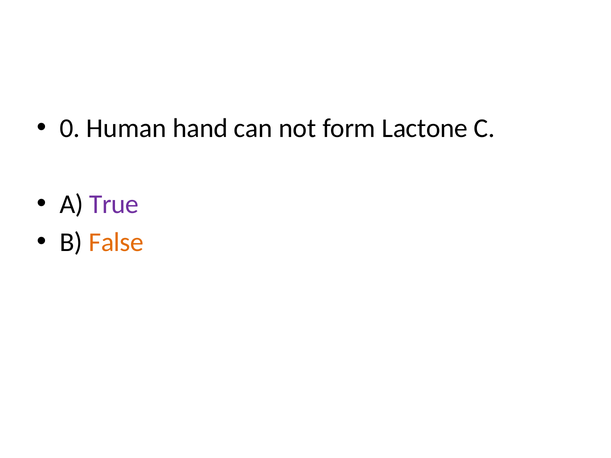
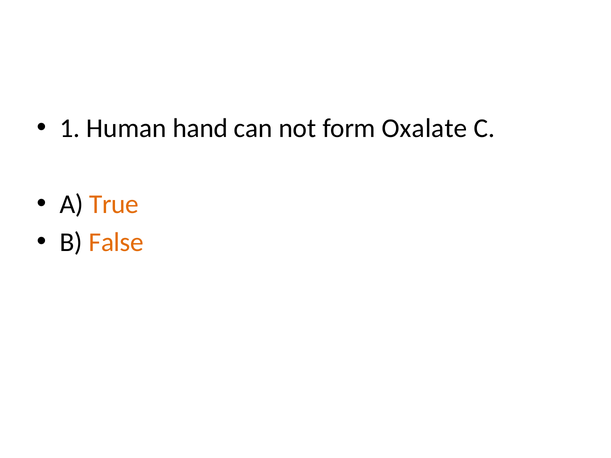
0: 0 -> 1 (70, 128)
Lactone: Lactone -> Oxalate (425, 128)
True colour: purple -> orange (114, 204)
